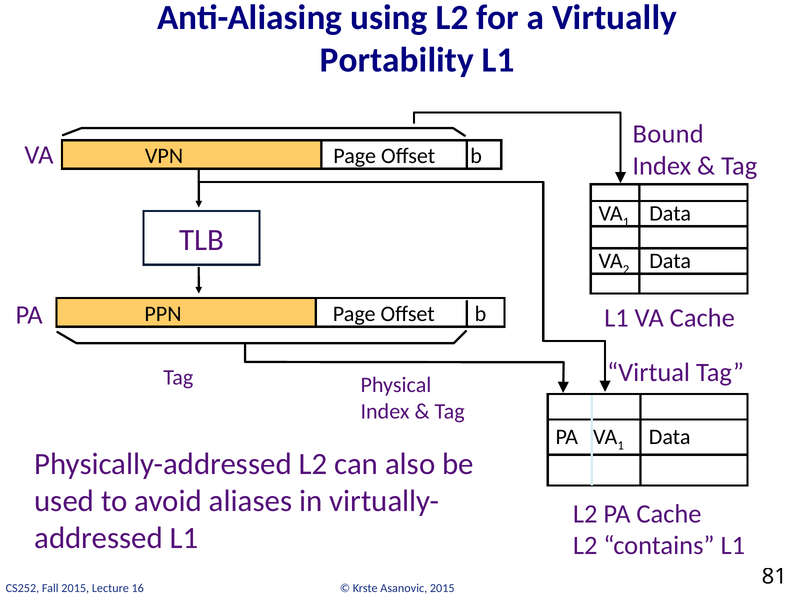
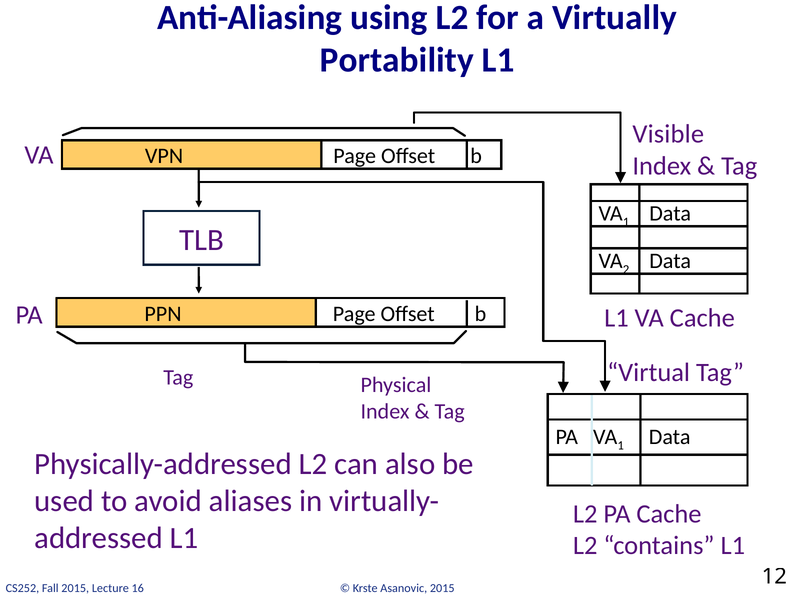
Bound: Bound -> Visible (668, 134)
81: 81 -> 12 (774, 577)
